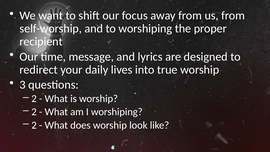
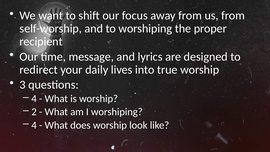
2: 2 -> 4 (34, 99)
2: 2 -> 4 (34, 125)
